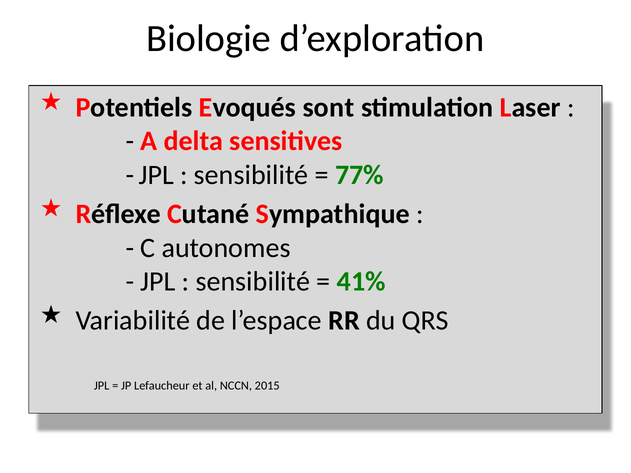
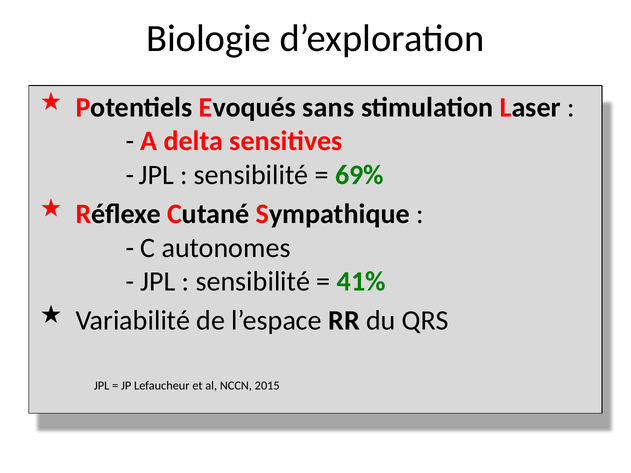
sont: sont -> sans (328, 108)
77%: 77% -> 69% (359, 175)
